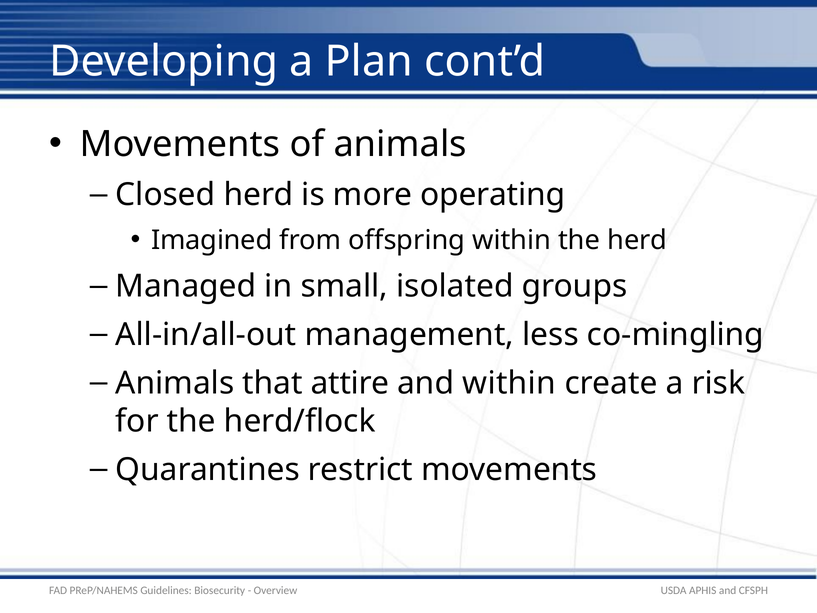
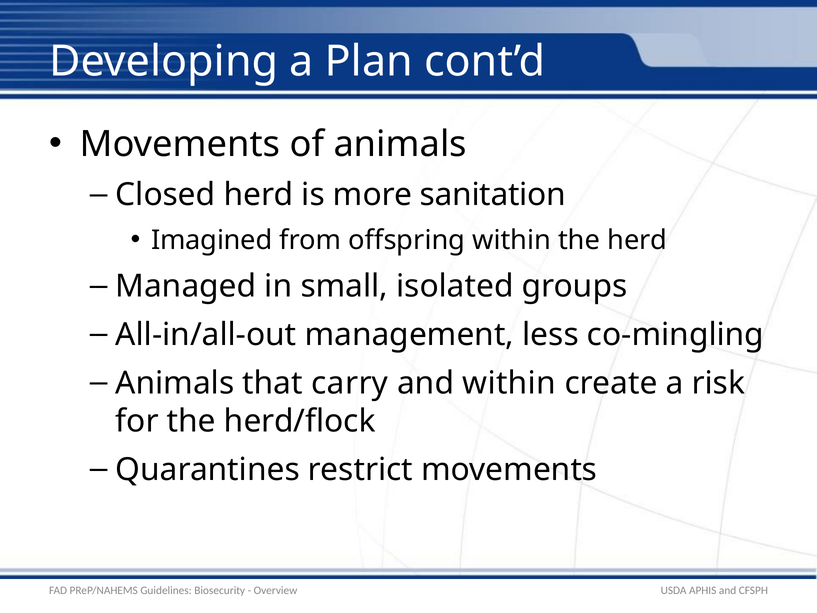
operating: operating -> sanitation (493, 195)
attire: attire -> carry (350, 383)
